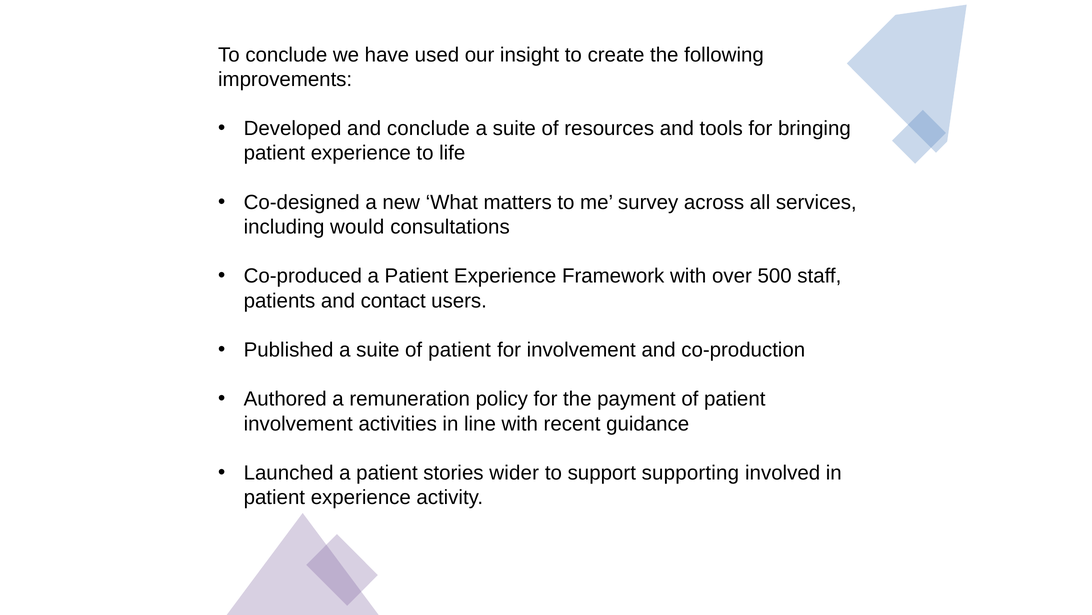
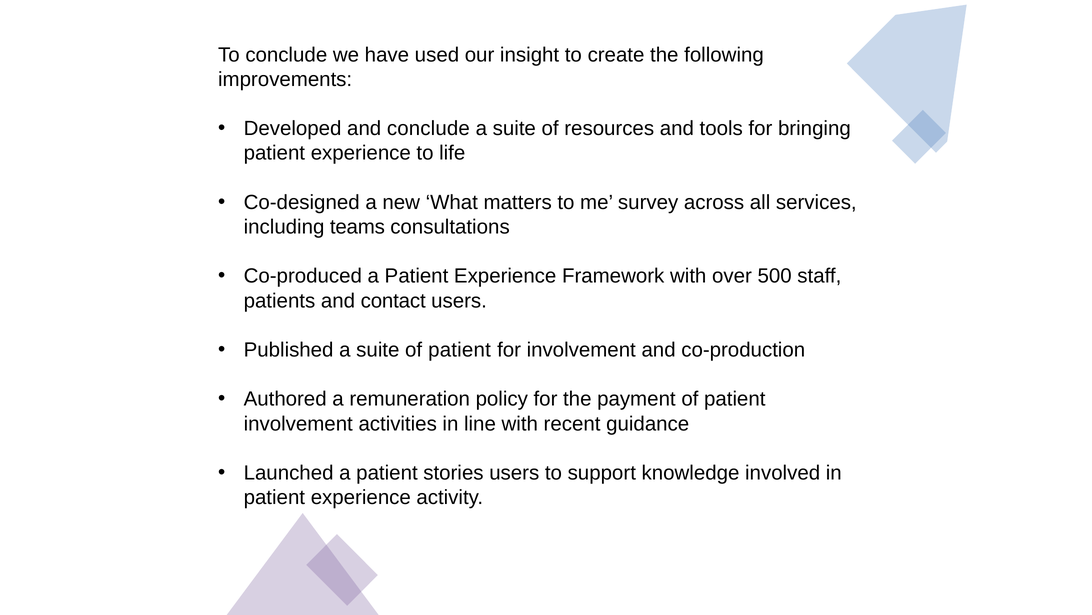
would: would -> teams (357, 227)
stories wider: wider -> users (514, 472)
supporting: supporting -> knowledge (690, 472)
